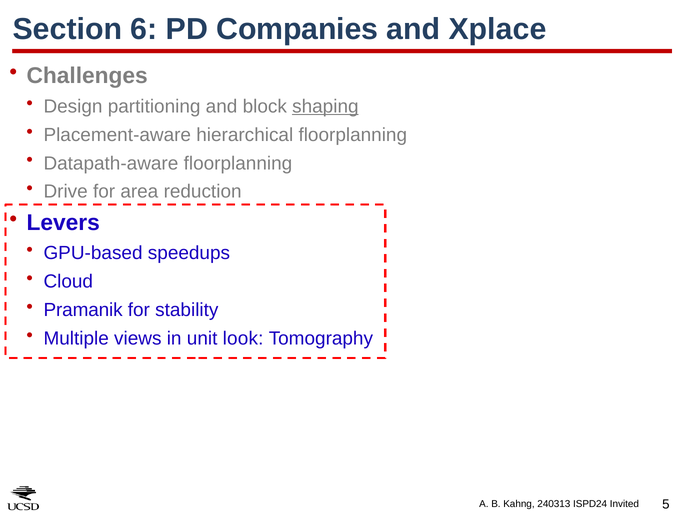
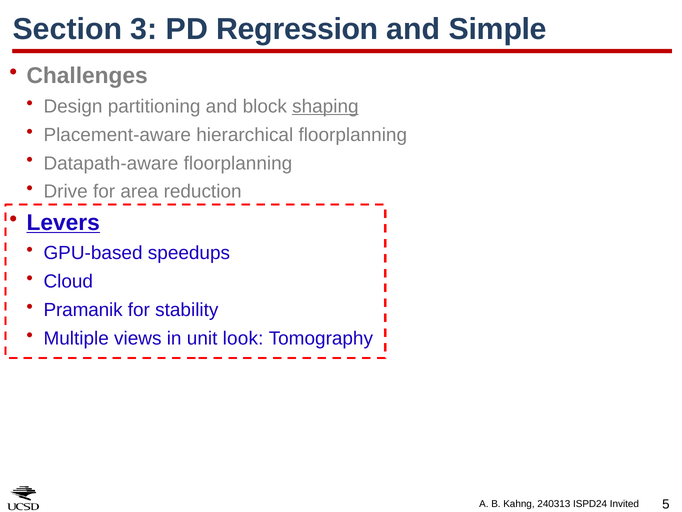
6: 6 -> 3 (144, 29)
Companies: Companies -> Regression (297, 29)
Xplace: Xplace -> Simple (498, 29)
Levers underline: none -> present (63, 223)
